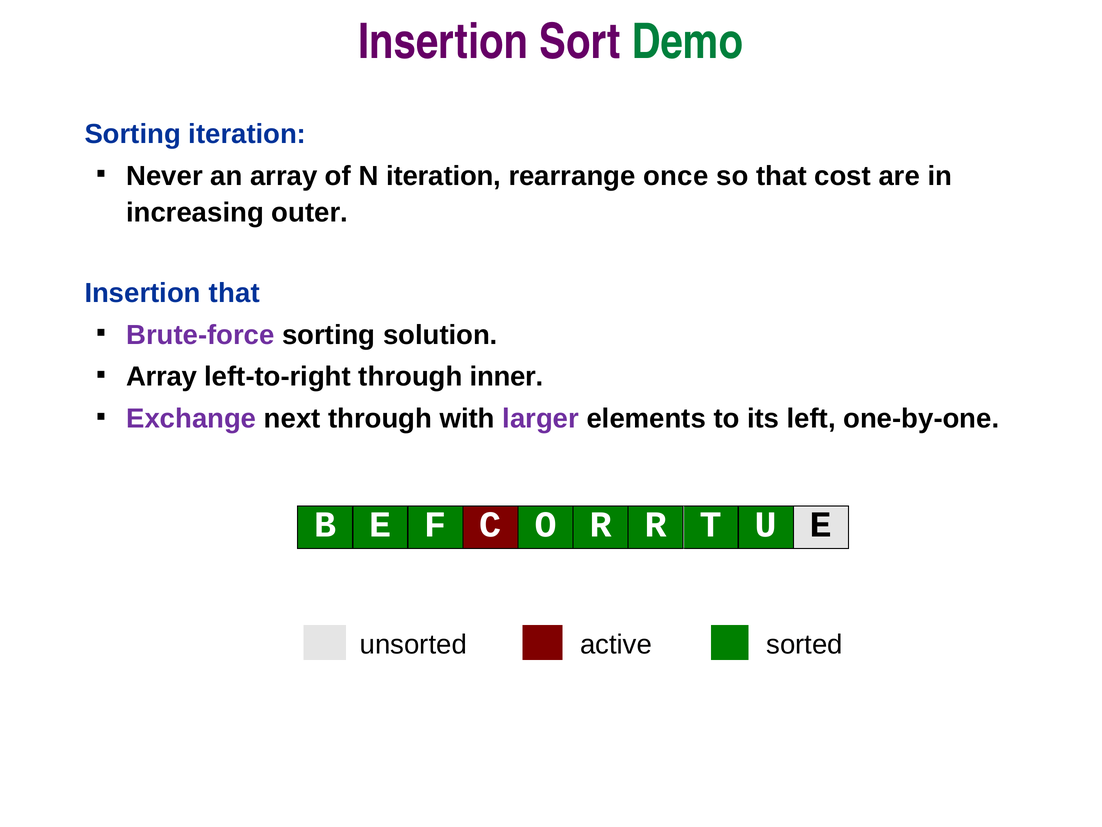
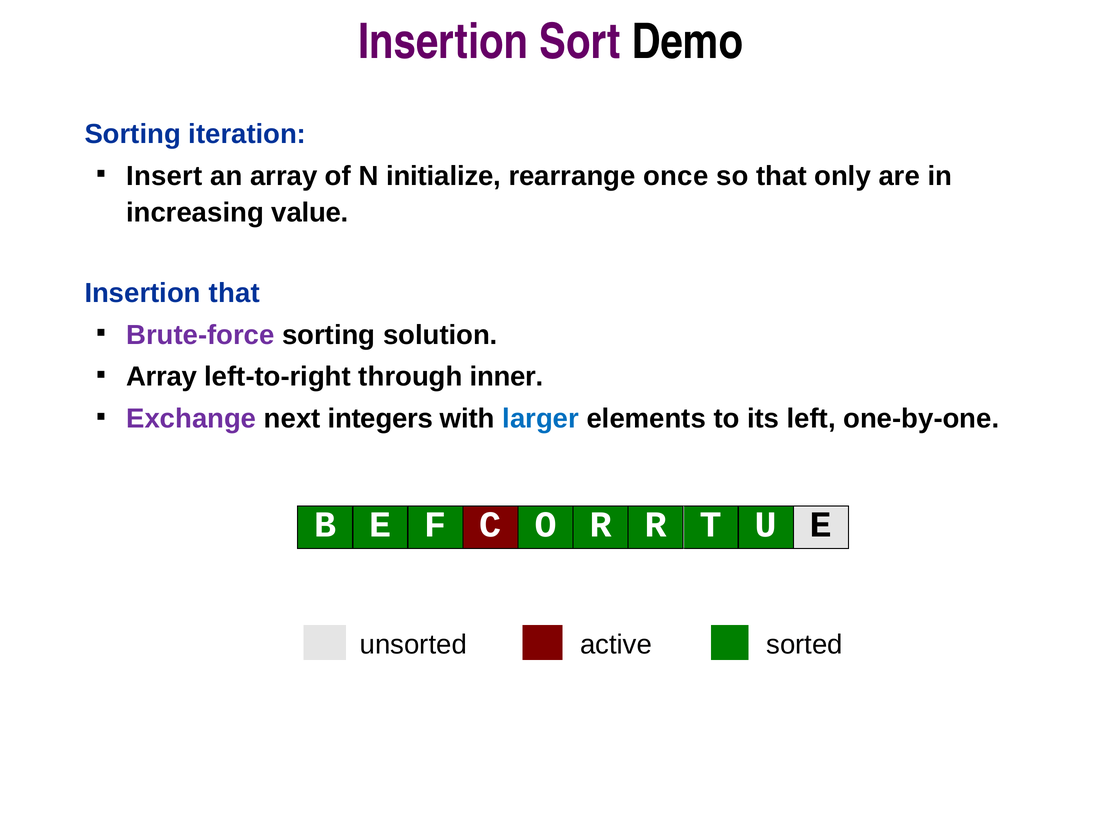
Demo colour: green -> black (687, 42)
Never: Never -> Insert (164, 176)
N iteration: iteration -> initialize (444, 176)
cost: cost -> only (843, 176)
outer: outer -> value (310, 212)
next through: through -> integers (380, 418)
larger colour: purple -> blue (541, 418)
